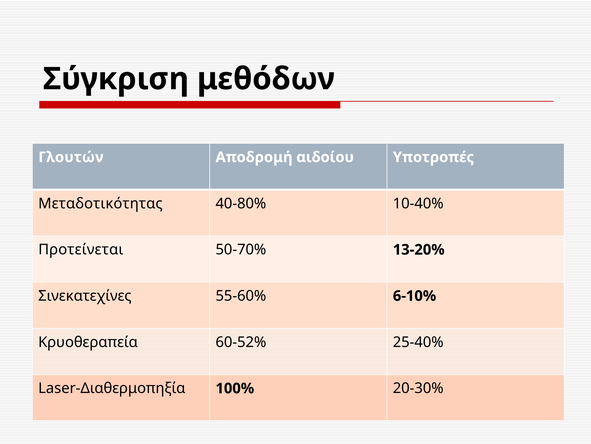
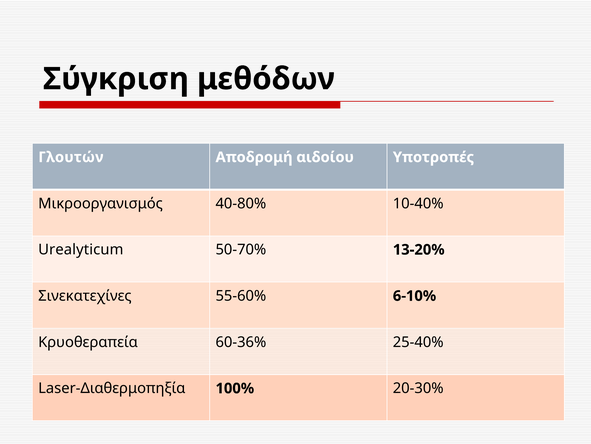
Μεταδοτικότητας: Μεταδοτικότητας -> Μικροοργανισμός (101, 203)
Προτείνεται: Προτείνεται -> Urealyticum (81, 249)
60-52%: 60-52% -> 60-36% (241, 342)
